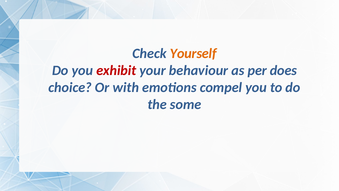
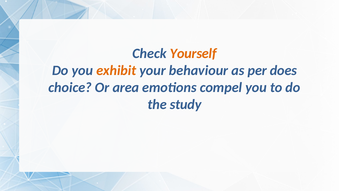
exhibit colour: red -> orange (116, 70)
with: with -> area (126, 87)
some: some -> study (186, 104)
